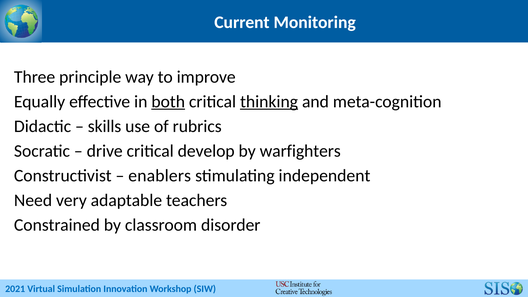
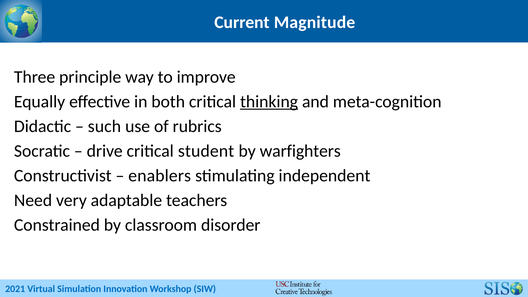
Monitoring: Monitoring -> Magnitude (315, 22)
both underline: present -> none (168, 102)
skills: skills -> such (104, 126)
develop: develop -> student (206, 151)
